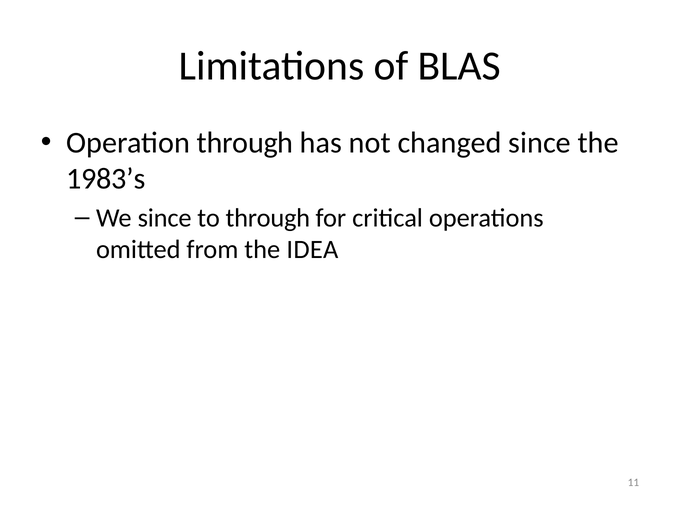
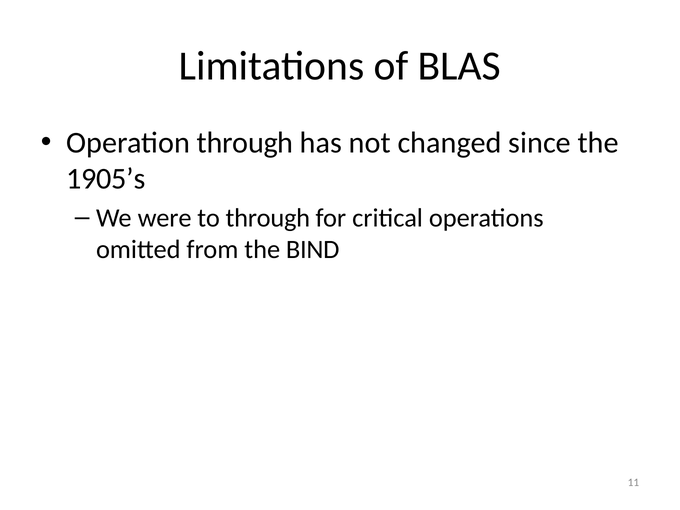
1983’s: 1983’s -> 1905’s (106, 179)
We since: since -> were (165, 218)
IDEA: IDEA -> BIND (313, 250)
